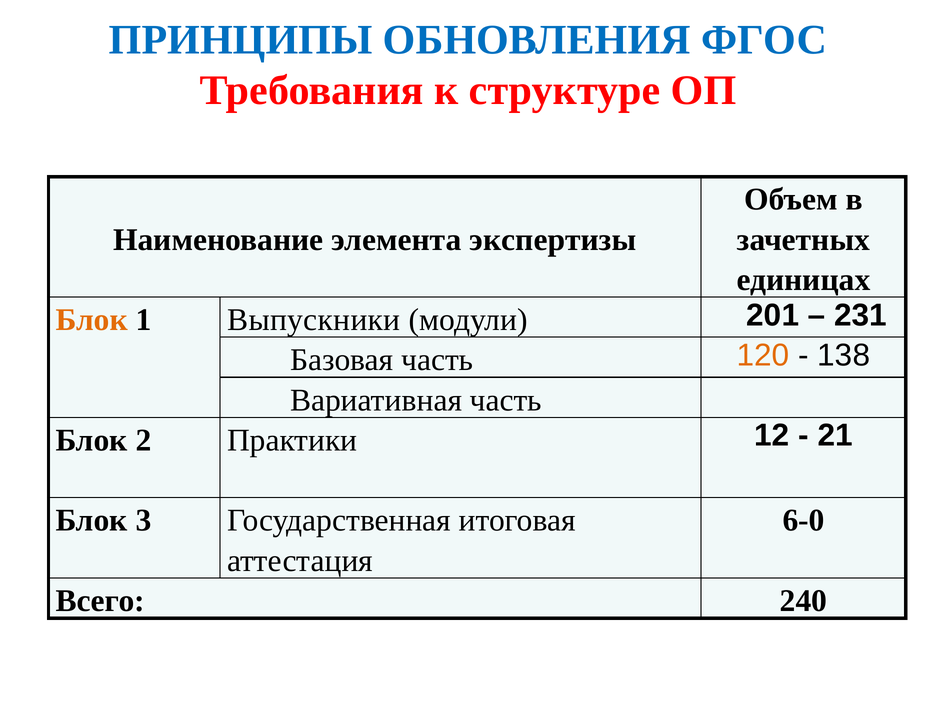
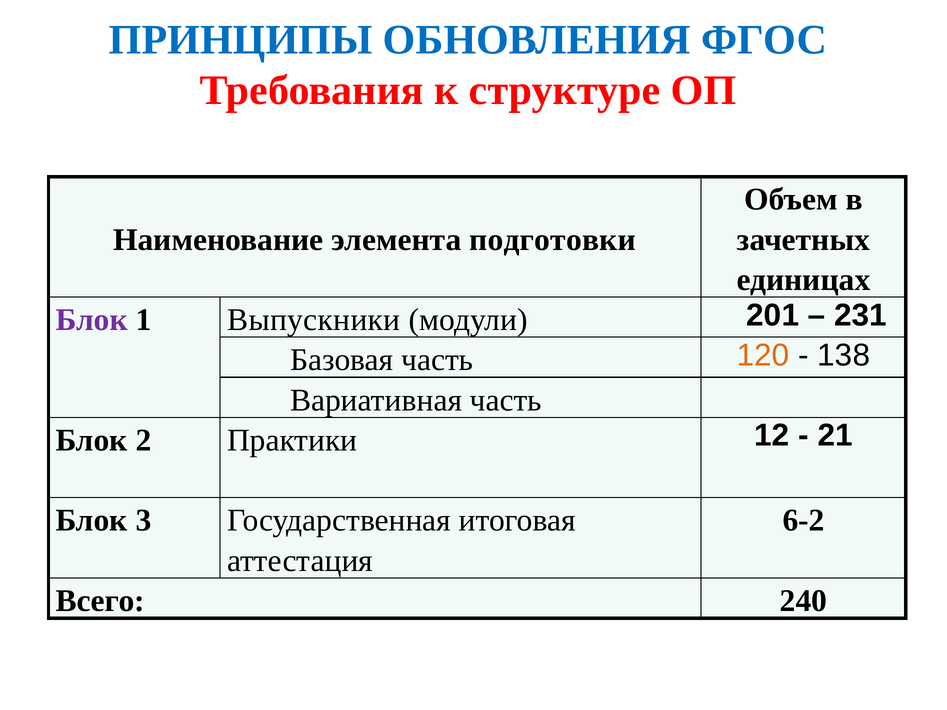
экспертизы: экспертизы -> подготовки (553, 240)
Блок colour: orange -> purple (92, 320)
6-0: 6-0 -> 6-2 (804, 521)
